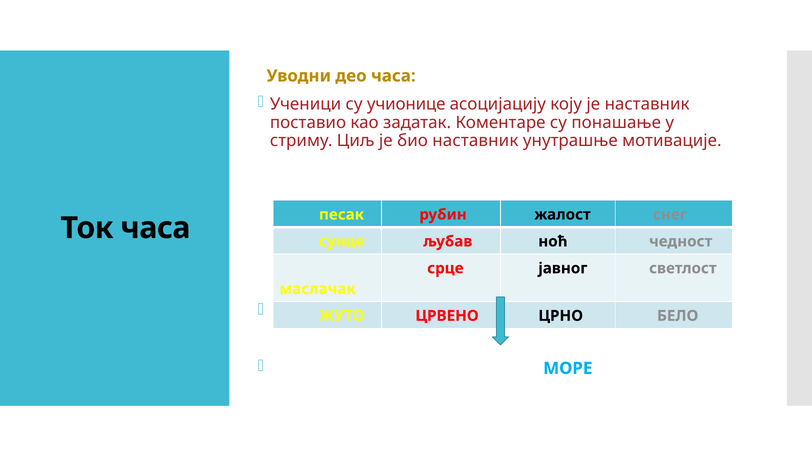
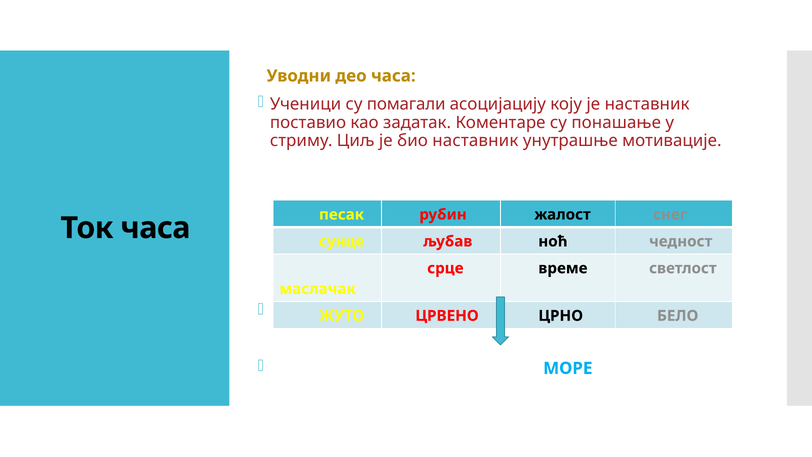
учионице: учионице -> помагали (406, 104)
јавног: јавног -> време (563, 268)
